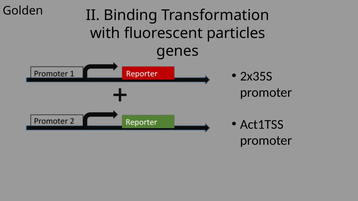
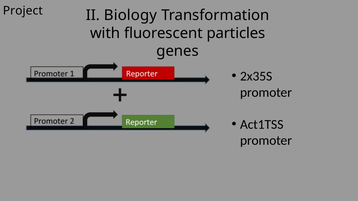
Golden: Golden -> Project (23, 11)
Binding: Binding -> Biology (130, 15)
